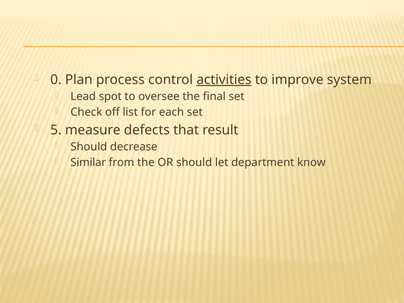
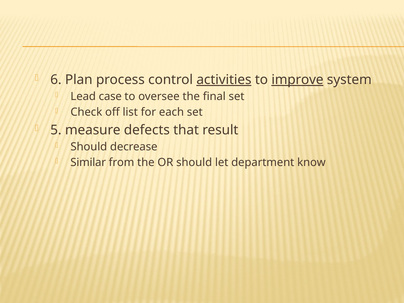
0: 0 -> 6 (56, 80)
improve underline: none -> present (297, 80)
spot: spot -> case (110, 97)
